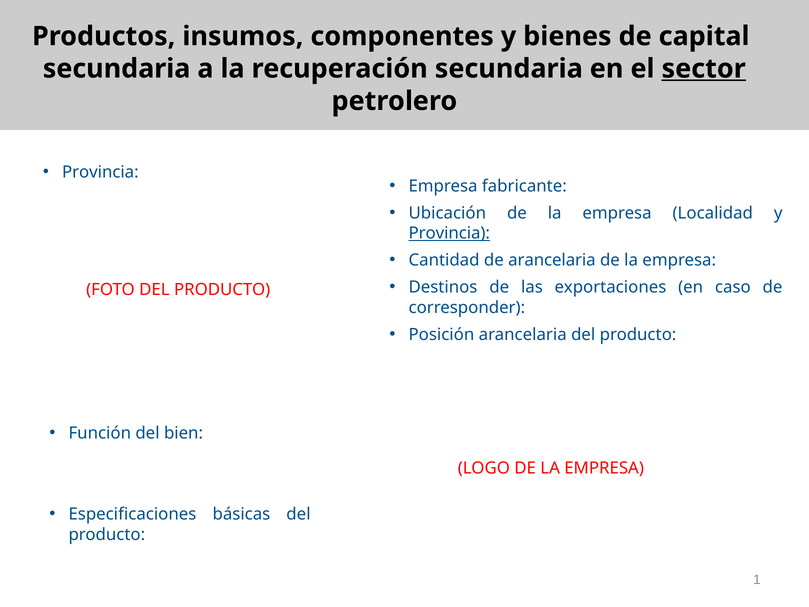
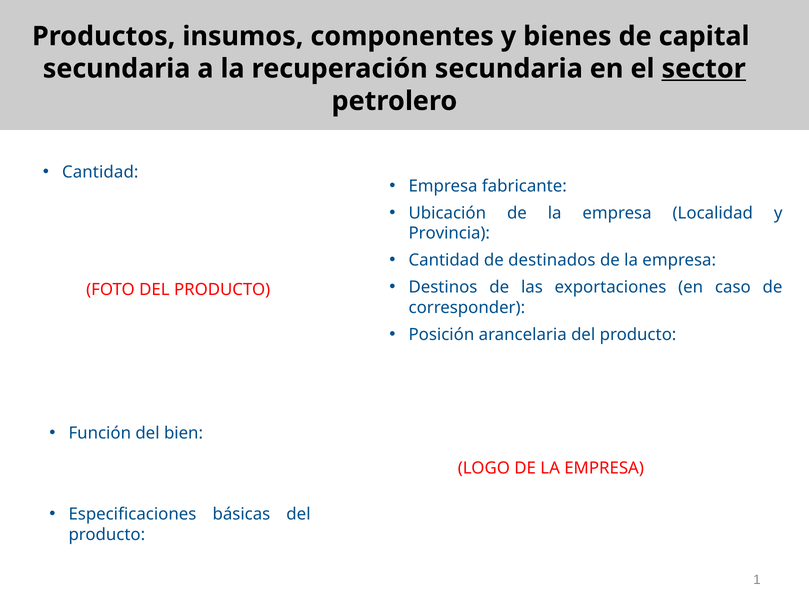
Provincia: Provincia -> Cantidad (100, 172)
Provincia underline: present -> none (449, 233)
de arancelaria: arancelaria -> destinados (552, 260)
